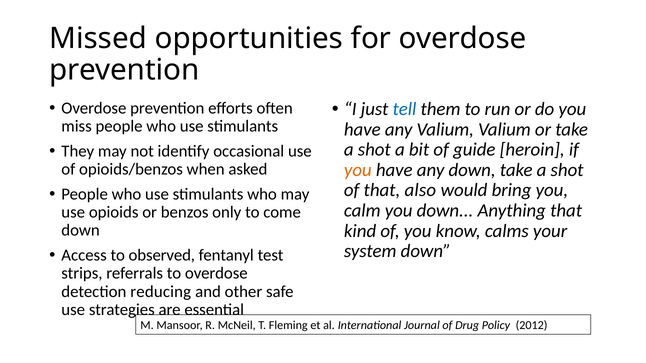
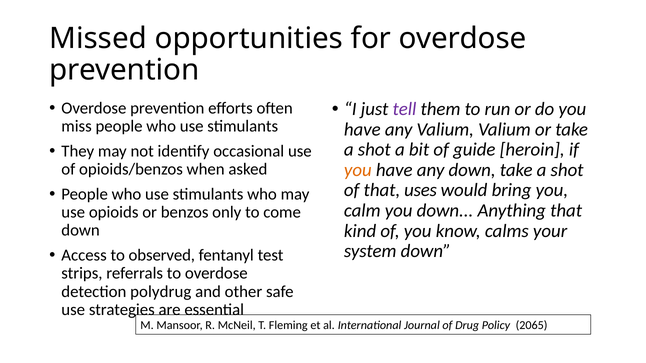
tell colour: blue -> purple (404, 109)
also: also -> uses (421, 190)
reducing: reducing -> polydrug (161, 292)
2012: 2012 -> 2065 (532, 326)
